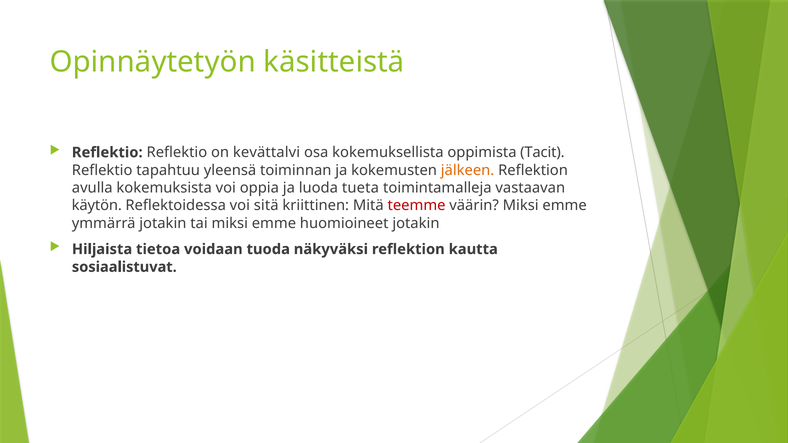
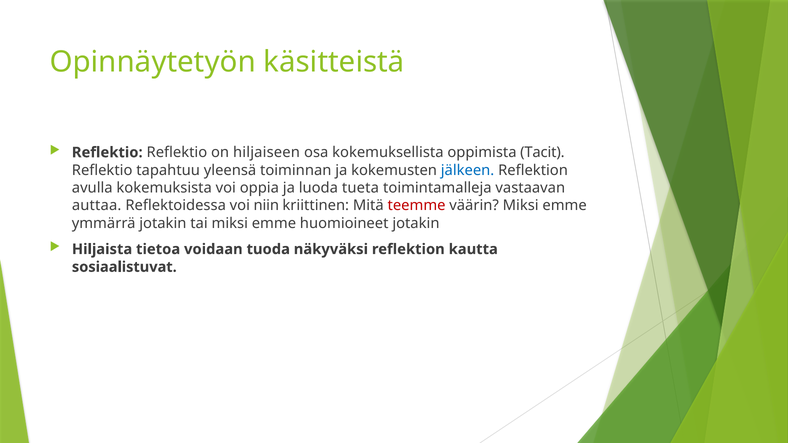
kevättalvi: kevättalvi -> hiljaiseen (267, 153)
jälkeen colour: orange -> blue (468, 170)
käytön: käytön -> auttaa (97, 206)
sitä: sitä -> niin (266, 206)
